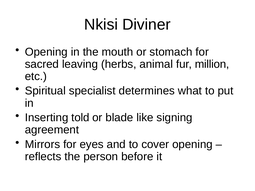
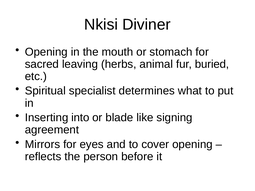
million: million -> buried (212, 64)
told: told -> into (80, 118)
